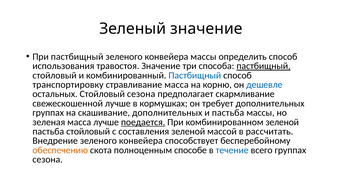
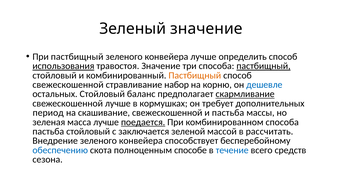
конвейера массы: массы -> лучше (203, 57)
использования underline: none -> present (63, 66)
Пастбищный colour: blue -> orange (195, 76)
транспортировку: транспортировку -> свежескошенной (68, 85)
стравливание масса: масса -> набор (177, 85)
Стойловый сезона: сезона -> баланс (141, 94)
скармливание underline: none -> present (245, 94)
группах: группах -> период (48, 113)
скашивание дополнительных: дополнительных -> свежескошенной (167, 113)
комбинированном зеленой: зеленой -> способа (282, 122)
составления: составления -> заключается (144, 132)
обеспечению colour: orange -> blue (60, 150)
всего группах: группах -> средств (290, 150)
